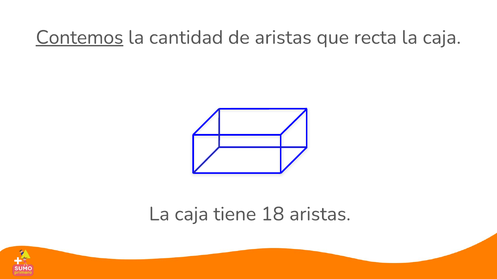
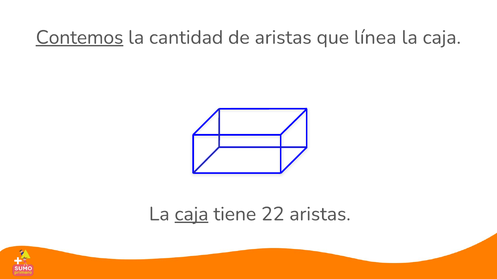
recta: recta -> línea (375, 37)
caja underline: none -> present (192, 214)
18: 18 -> 22 (273, 214)
